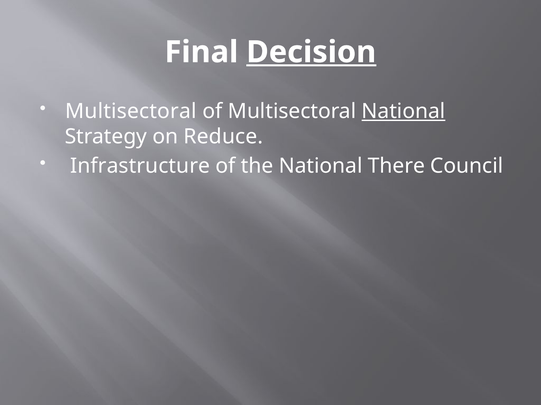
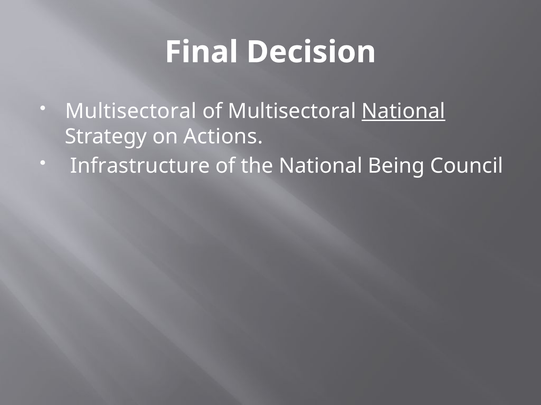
Decision underline: present -> none (311, 52)
Reduce: Reduce -> Actions (223, 137)
There: There -> Being (396, 166)
